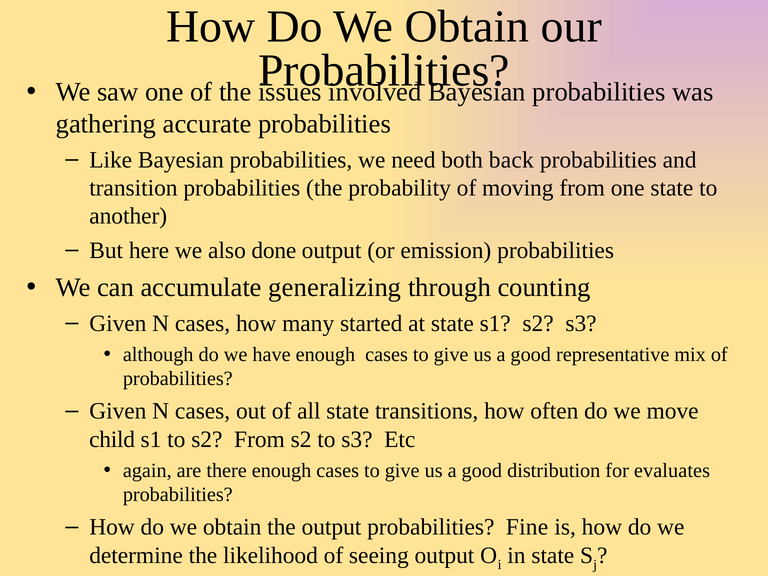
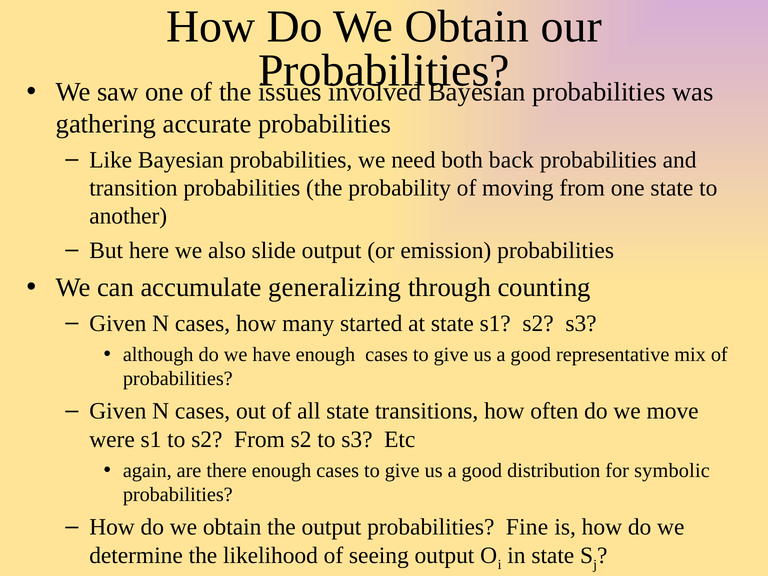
done: done -> slide (274, 250)
child: child -> were (112, 439)
evaluates: evaluates -> symbolic (672, 470)
